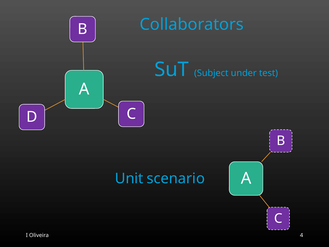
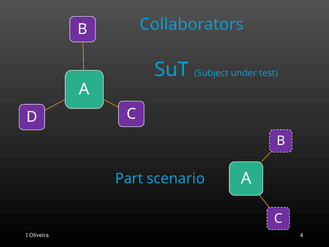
Unit: Unit -> Part (129, 178)
